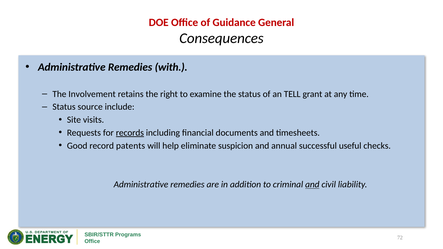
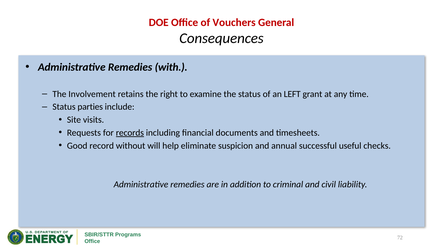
Guidance: Guidance -> Vouchers (234, 23)
TELL: TELL -> LEFT (292, 94)
source: source -> parties (90, 107)
patents: patents -> without (131, 146)
and underline: present -> none (312, 185)
